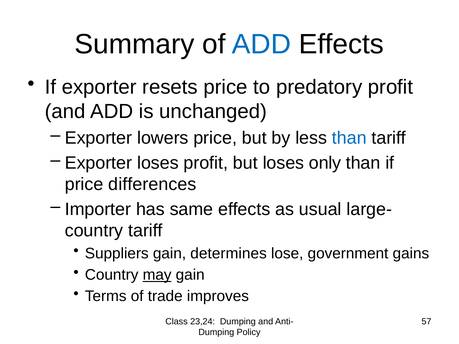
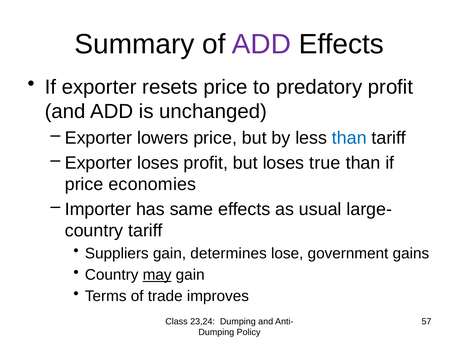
ADD colour: blue -> purple (261, 44)
only: only -> true (325, 163)
differences: differences -> economies (152, 184)
